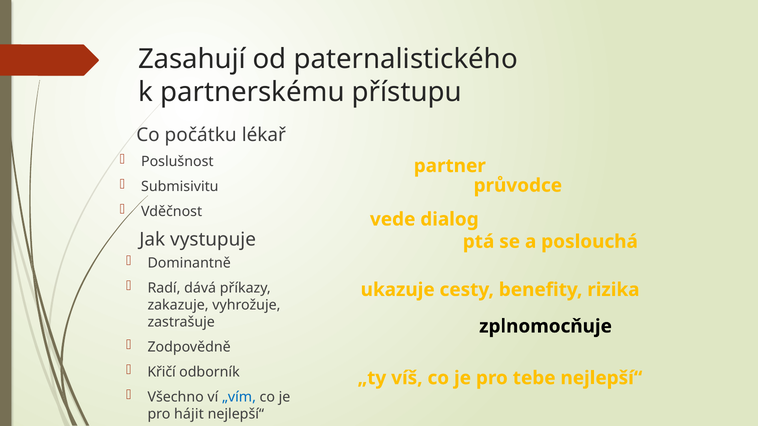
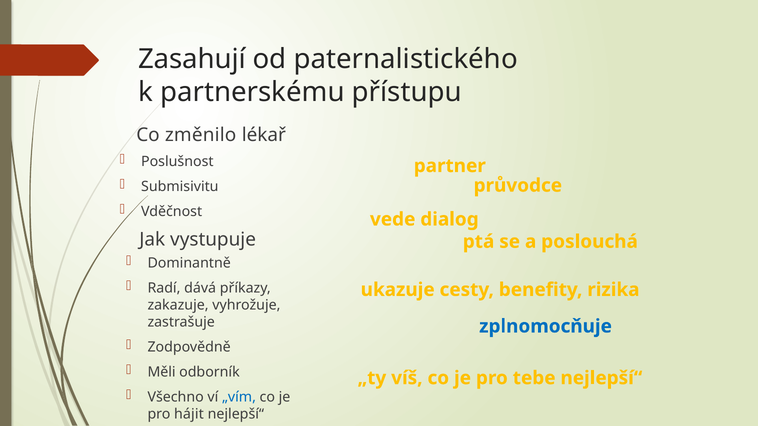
počátku: počátku -> změnilo (201, 135)
zplnomocňuje colour: black -> blue (546, 327)
Křičí: Křičí -> Měli (162, 372)
